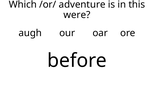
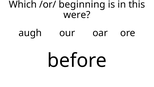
adventure: adventure -> beginning (82, 4)
